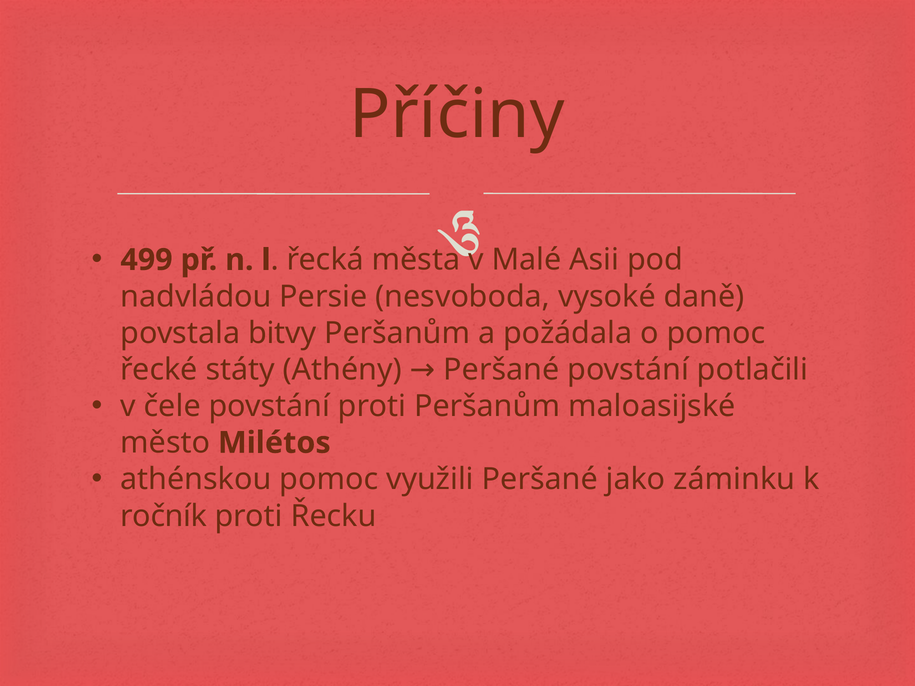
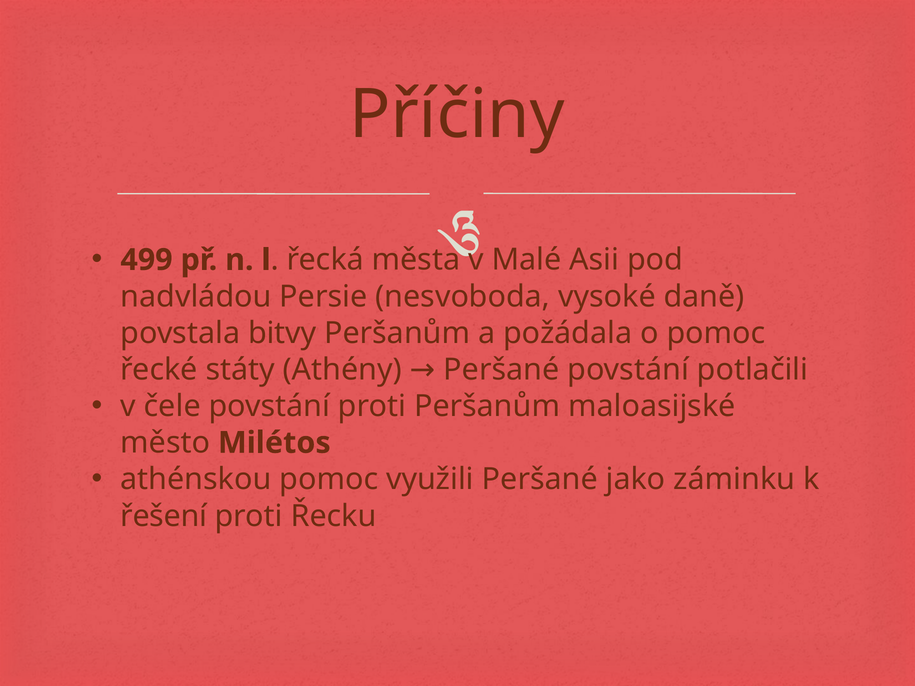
ročník: ročník -> řešení (164, 516)
